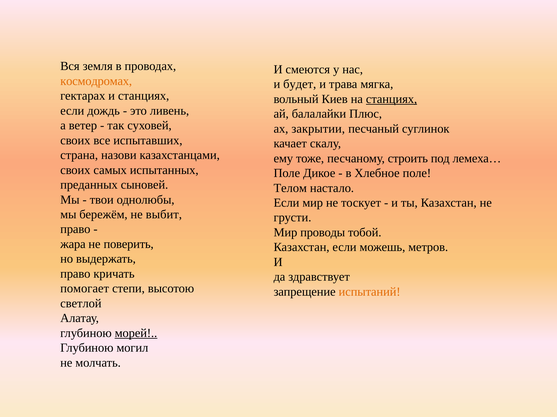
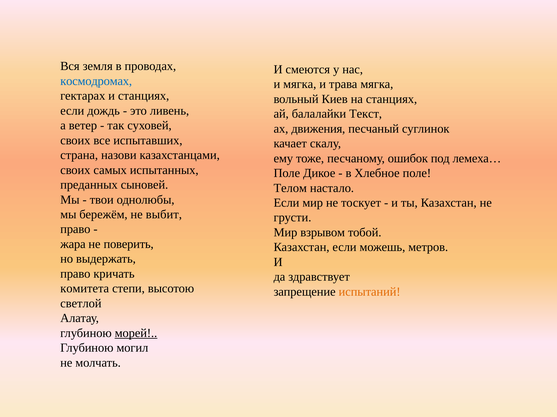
космодромах colour: orange -> blue (96, 81)
и будет: будет -> мягка (300, 84)
станциях underline: present -> none (392, 99)
Плюс: Плюс -> Текст (366, 114)
закрытии: закрытии -> движения (318, 129)
строить: строить -> ошибок (408, 159)
проводы: проводы -> взрывом (323, 233)
помогает: помогает -> комитета (85, 289)
